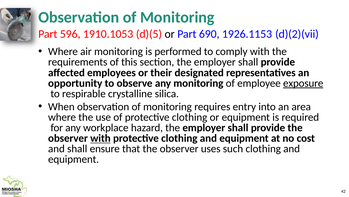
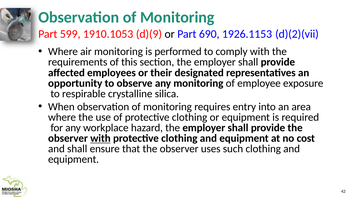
596: 596 -> 599 (70, 34)
d)(5: d)(5 -> d)(9 (149, 34)
exposure underline: present -> none (303, 83)
